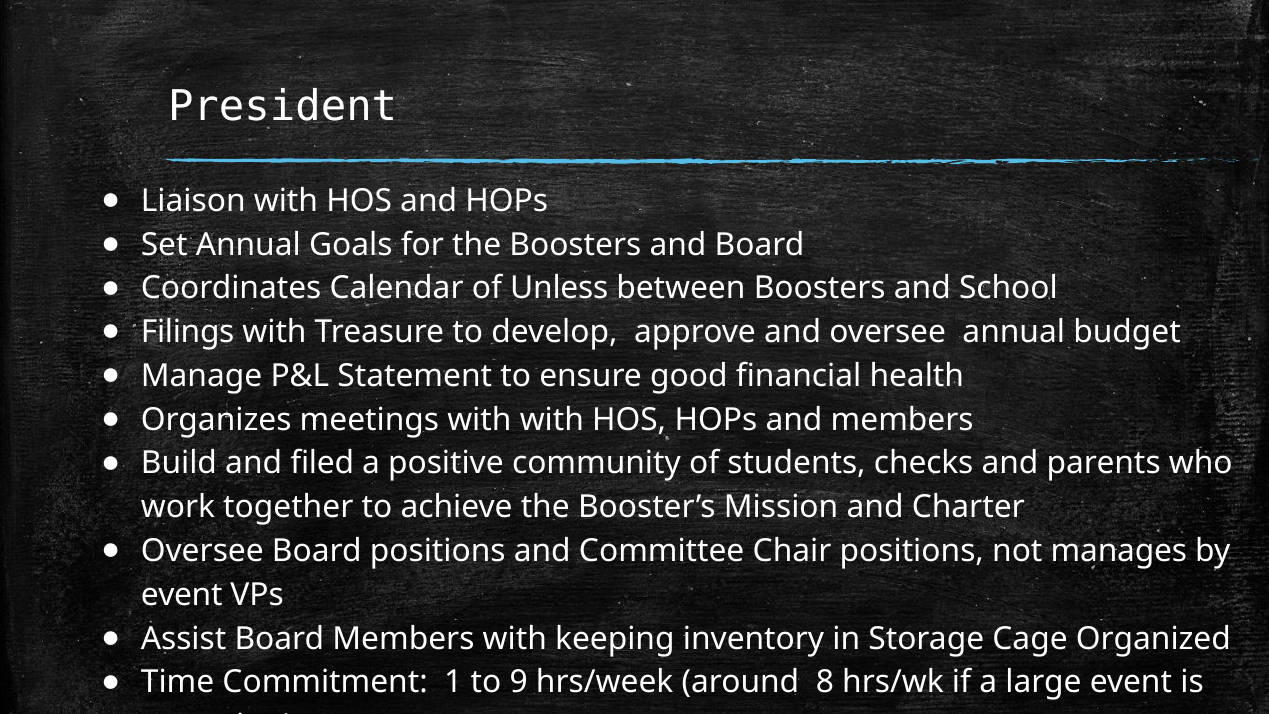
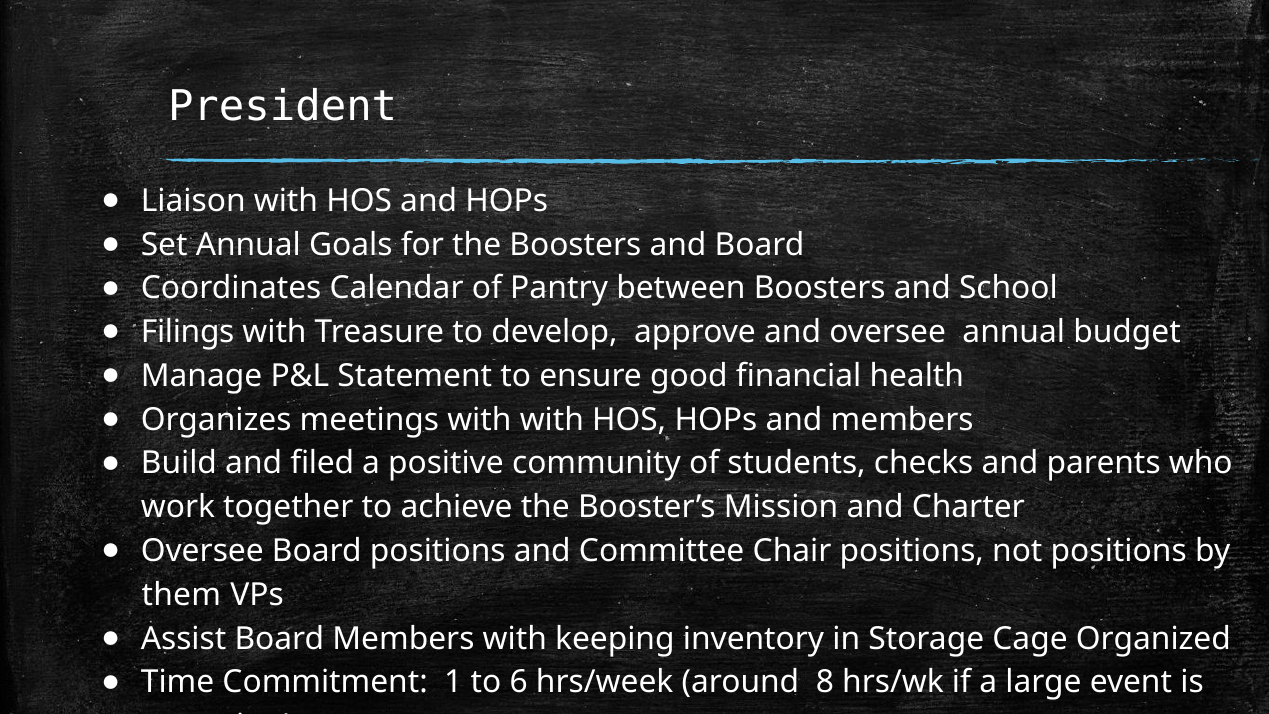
Unless: Unless -> Pantry (559, 288)
not manages: manages -> positions (1119, 551)
event: event -> them (181, 595)
9: 9 -> 6 (519, 682)
